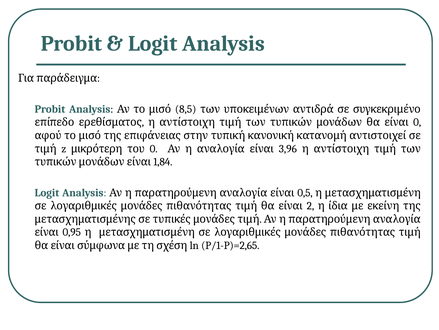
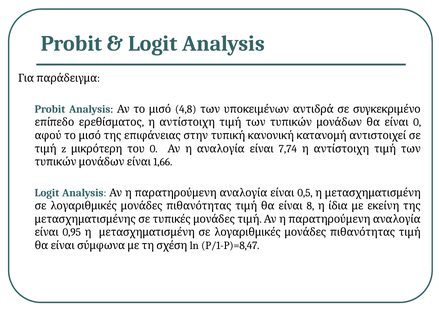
8,5: 8,5 -> 4,8 (186, 109)
3,96: 3,96 -> 7,74 (288, 148)
1,84: 1,84 -> 1,66 (163, 162)
2: 2 -> 8 (310, 205)
P/1-P)=2,65: P/1-P)=2,65 -> P/1-P)=8,47 (230, 245)
